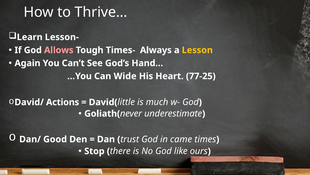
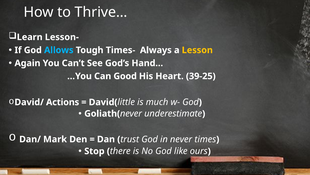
Allows colour: pink -> light blue (59, 50)
Wide: Wide -> Good (125, 76)
77-25: 77-25 -> 39-25 (201, 76)
Good: Good -> Mark (55, 139)
in came: came -> never (181, 139)
